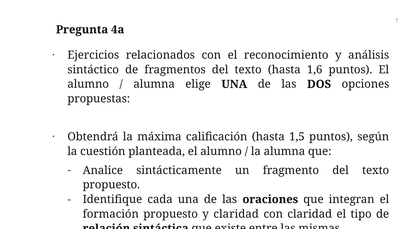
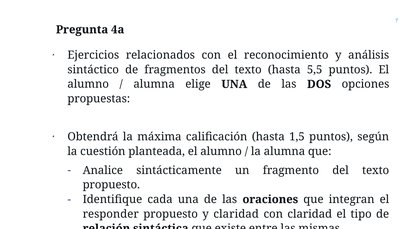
1,6: 1,6 -> 5,5 (315, 69)
formación: formación -> responder (111, 213)
